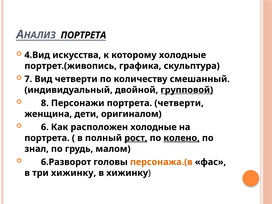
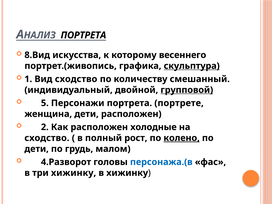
4.Вид: 4.Вид -> 8.Вид (37, 55)
которому холодные: холодные -> весеннего (183, 55)
скульптура underline: none -> present (192, 66)
7: 7 -> 1 (28, 79)
Вид четверти: четверти -> сходство (76, 79)
8: 8 -> 5 (45, 103)
портрета четверти: четверти -> портрете (179, 103)
дети оригиналом: оригиналом -> расположен (131, 114)
6: 6 -> 2 (45, 127)
портрета: портрета -> сходство (47, 138)
рост underline: present -> none (136, 138)
знал: знал -> дети (37, 149)
6.Разворот: 6.Разворот -> 4.Разворот (66, 162)
персонажа.(в colour: orange -> blue (161, 162)
